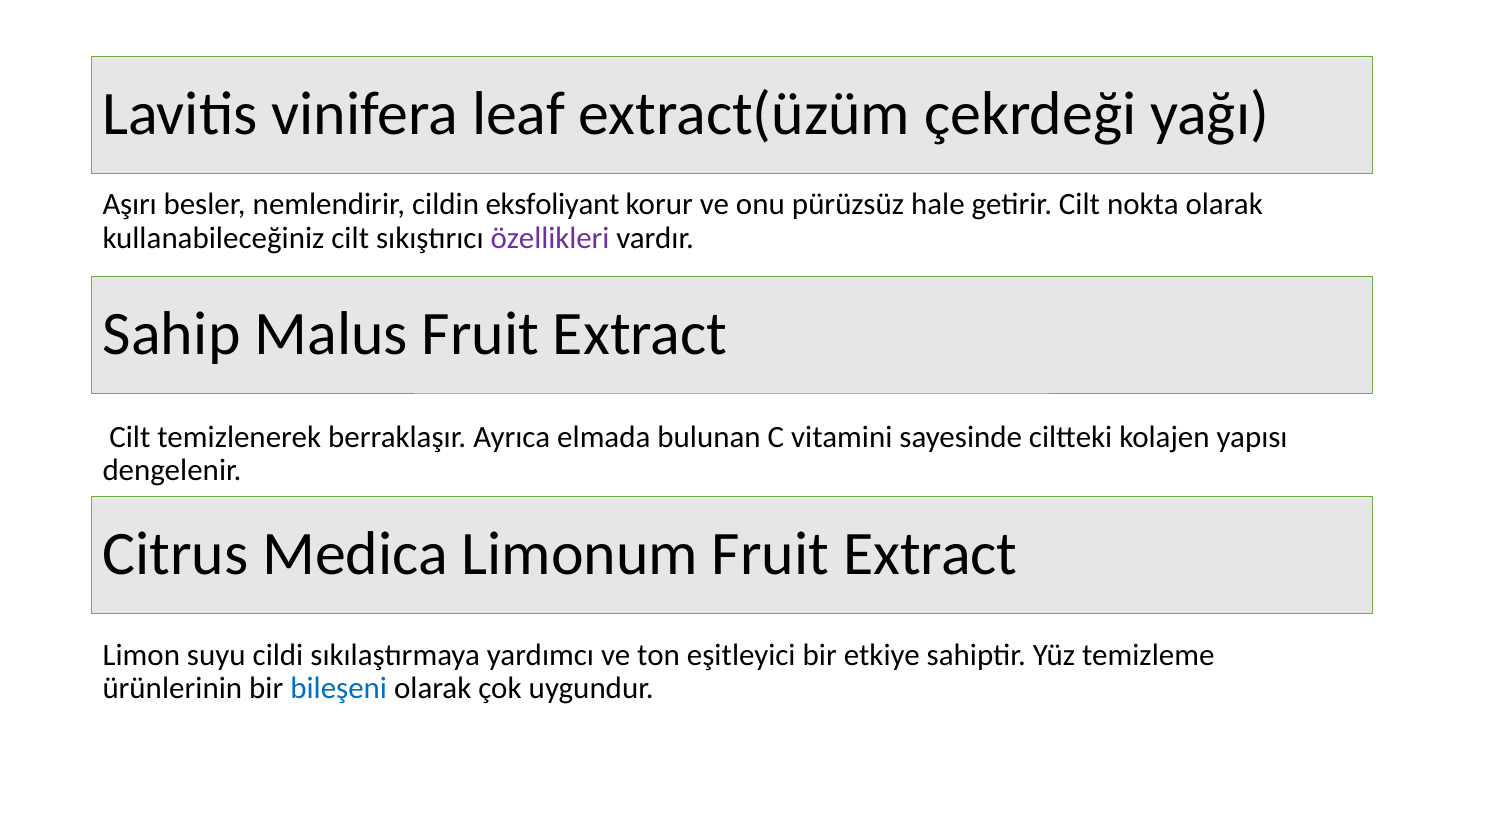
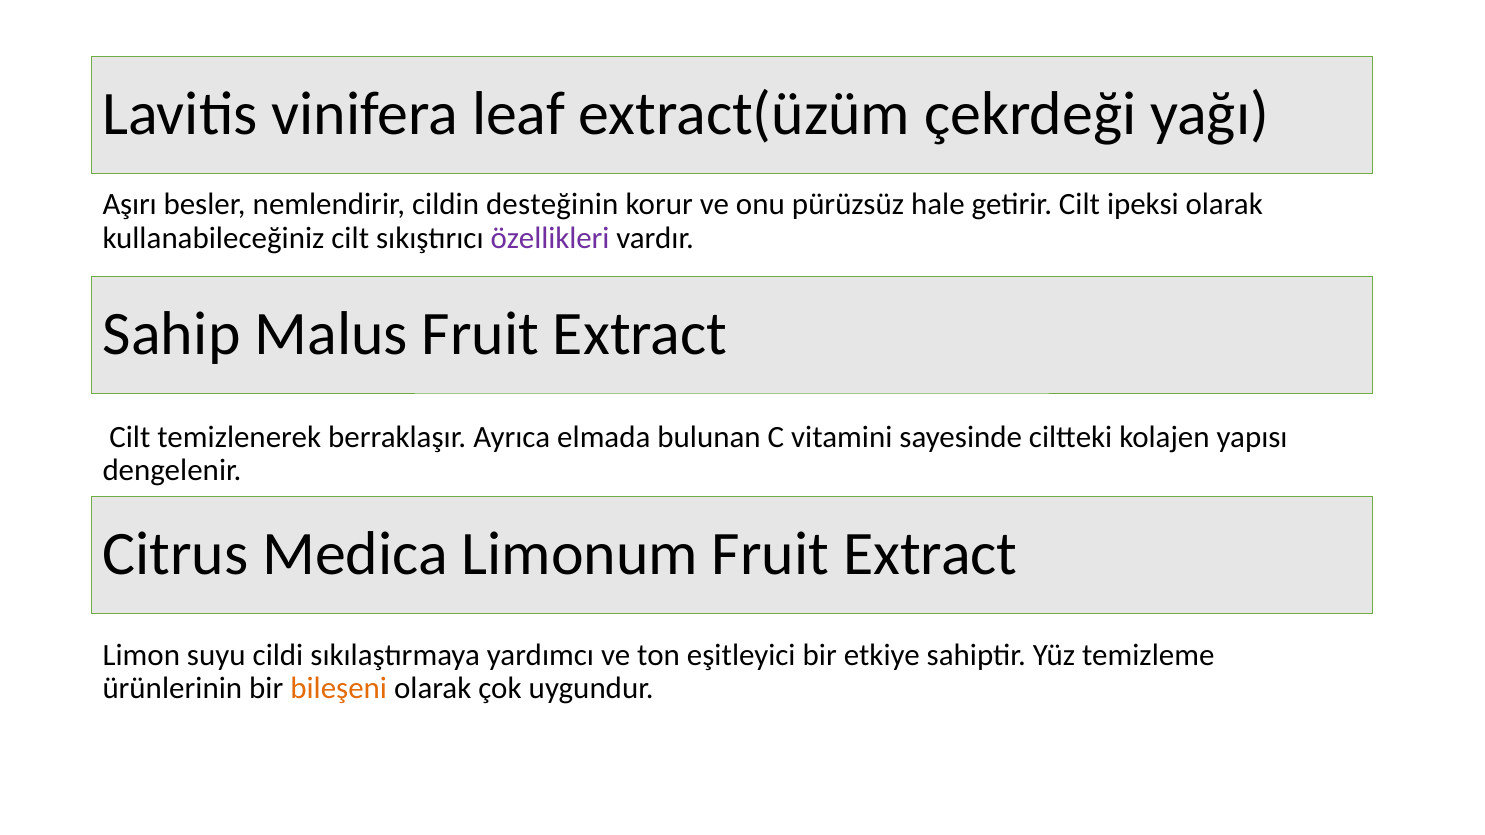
eksfoliyant: eksfoliyant -> desteğinin (552, 205)
nokta: nokta -> ipeksi (1143, 205)
bileşeni colour: blue -> orange (339, 689)
